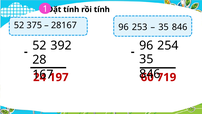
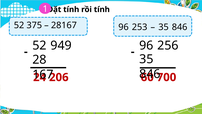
392: 392 -> 949 (61, 45)
254: 254 -> 256 (168, 45)
197: 197 -> 206 (59, 77)
719: 719 -> 700 (166, 77)
